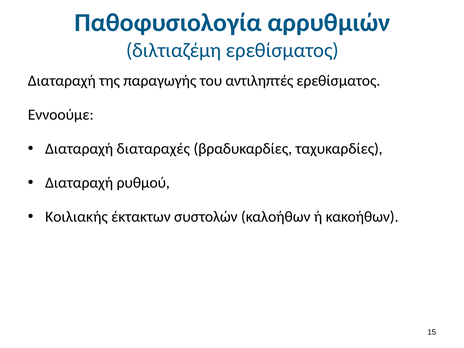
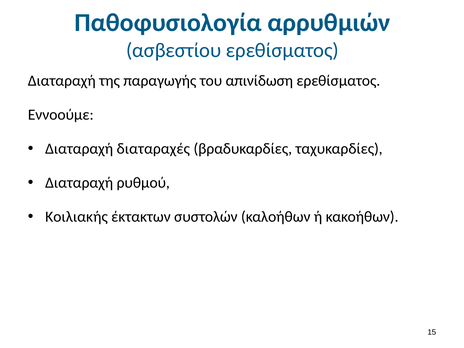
διλτιαζέμη: διλτιαζέμη -> ασβεστίου (174, 50)
αντιληπτές: αντιληπτές -> απινίδωση (259, 81)
